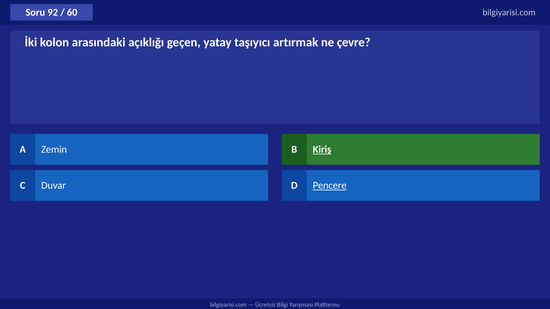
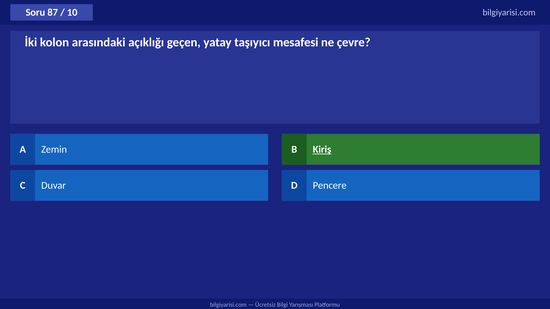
92: 92 -> 87 (53, 13)
60: 60 -> 10 (72, 13)
artırmak: artırmak -> mesafesi (296, 42)
Pencere underline: present -> none (330, 186)
